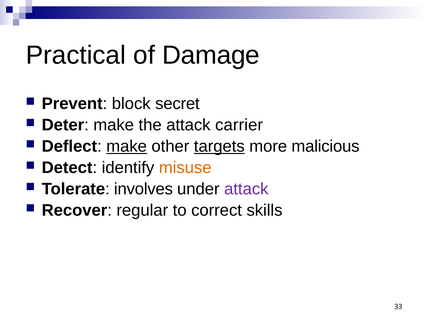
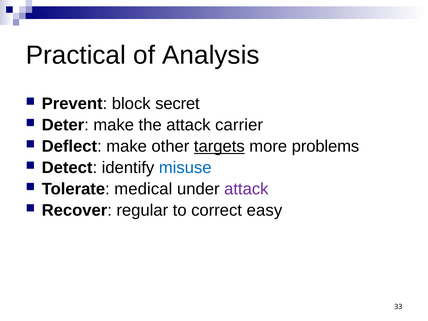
Damage: Damage -> Analysis (211, 55)
make underline: present -> none (127, 146)
malicious: malicious -> problems (325, 146)
misuse colour: orange -> blue (185, 168)
involves: involves -> medical (143, 189)
skills: skills -> easy (264, 210)
